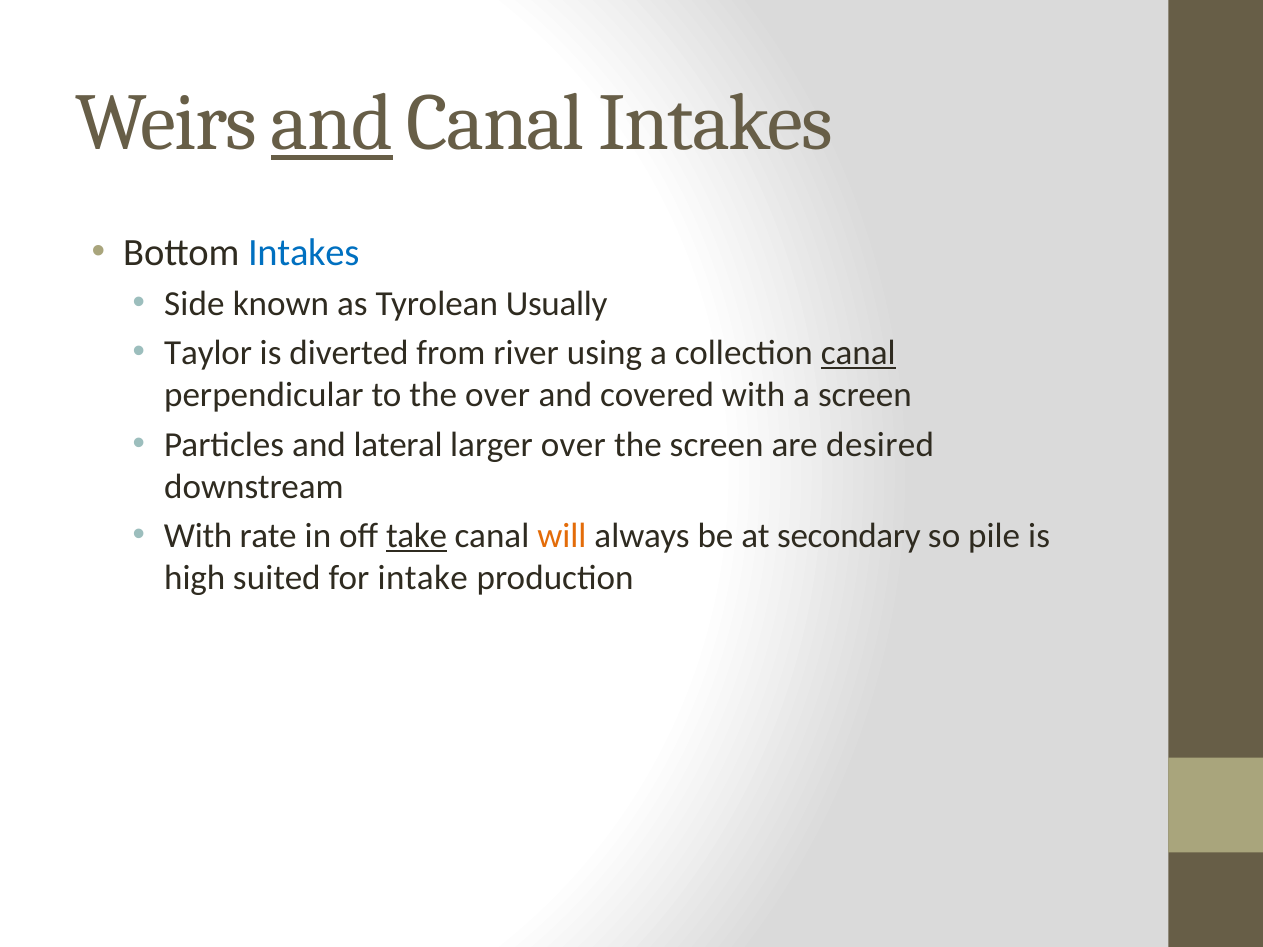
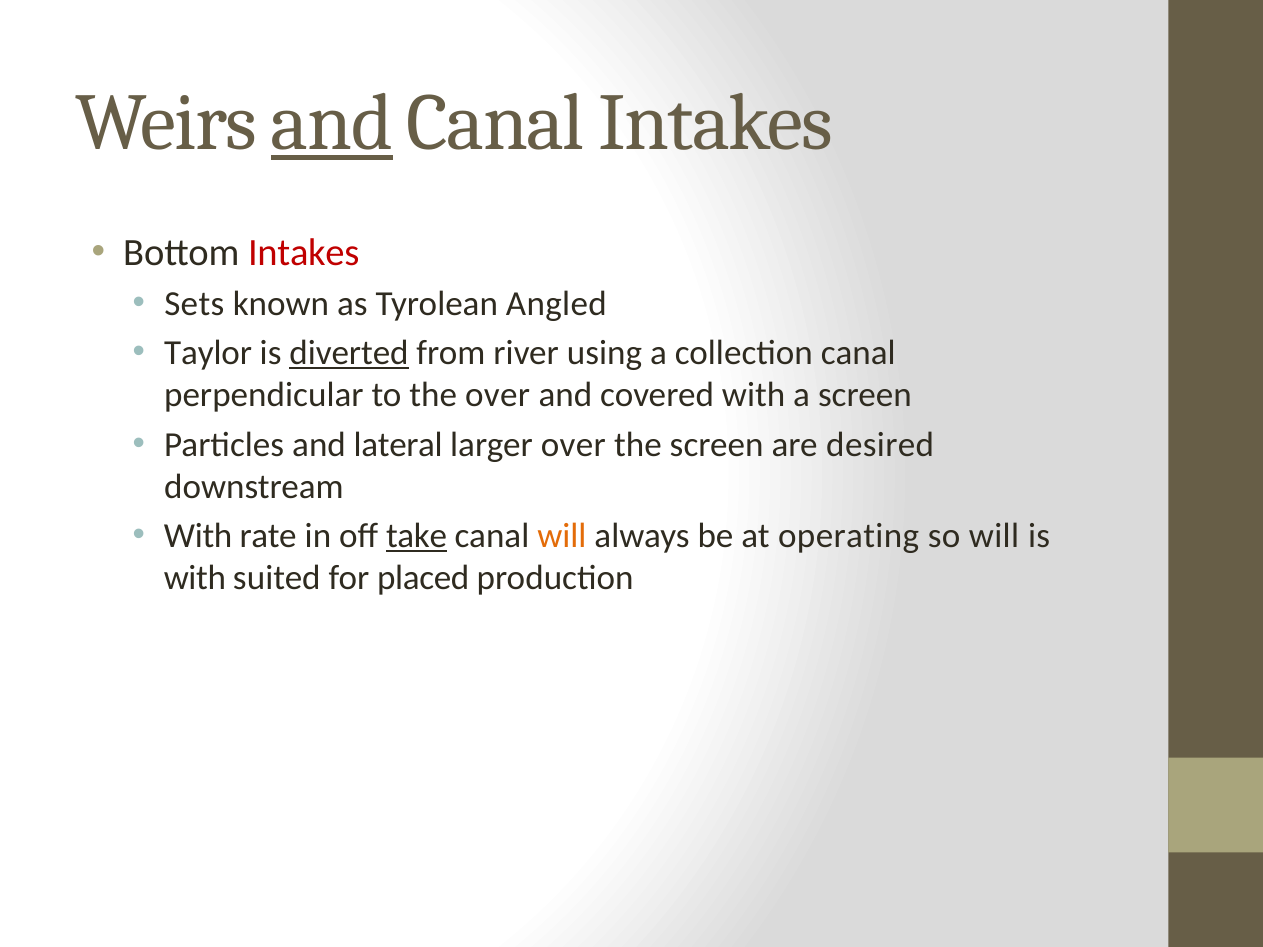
Intakes colour: blue -> red (304, 253)
Side: Side -> Sets (194, 304)
Usually: Usually -> Angled (556, 304)
diverted underline: none -> present (349, 353)
canal underline: present -> none (858, 353)
secondary: secondary -> operating (849, 536)
so pile: pile -> will (994, 536)
high: high -> with (195, 578)
intake: intake -> placed (423, 578)
